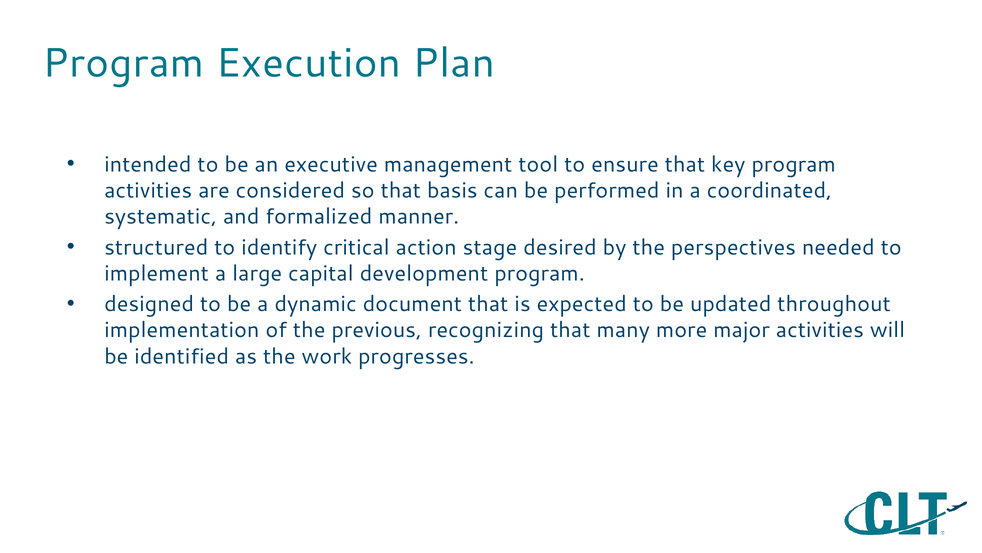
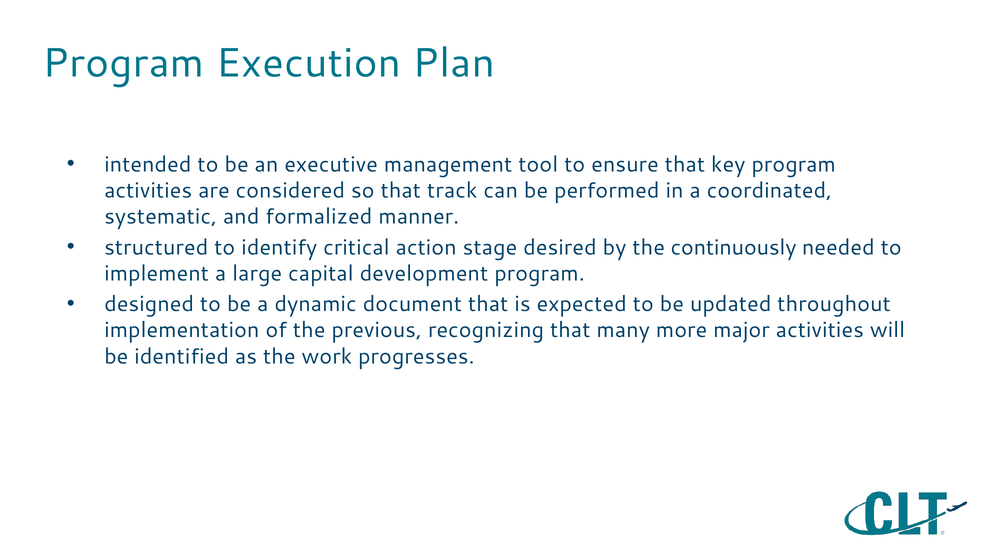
basis: basis -> track (452, 190)
perspectives: perspectives -> continuously (734, 247)
